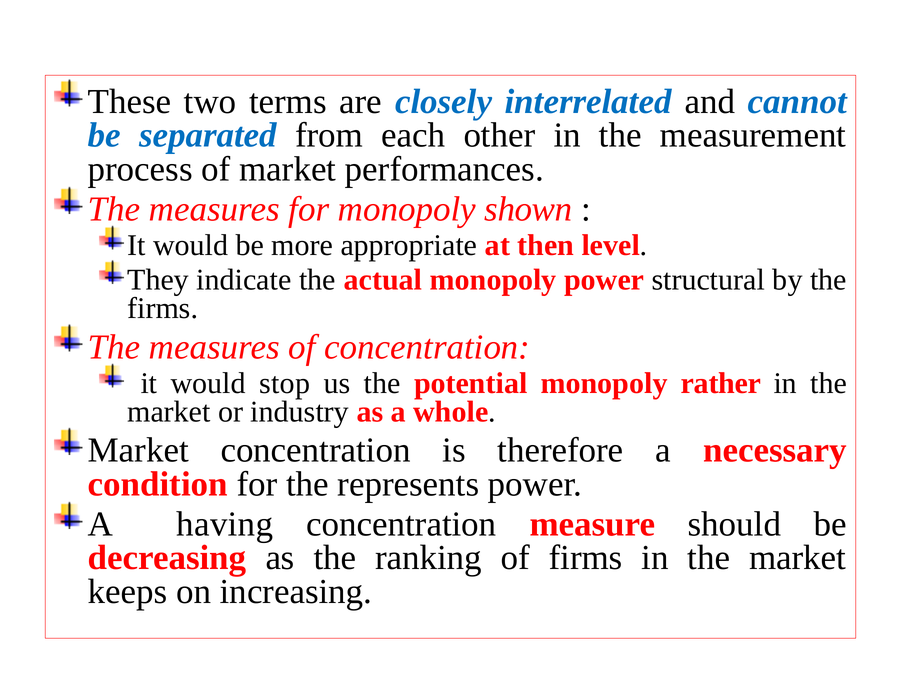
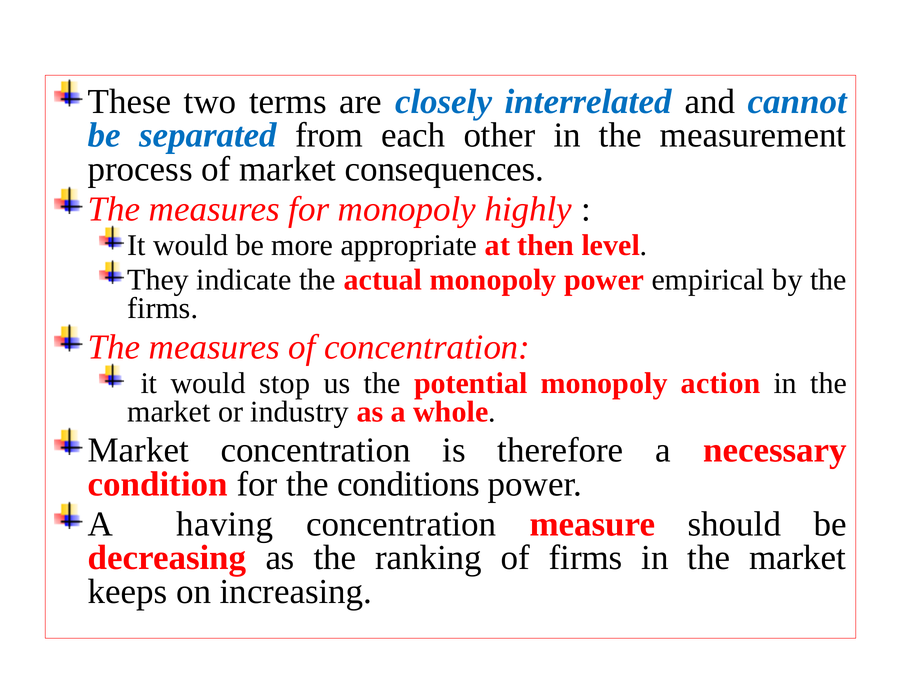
performances: performances -> consequences (444, 169)
shown: shown -> highly (528, 209)
structural: structural -> empirical (708, 280)
rather: rather -> action (721, 383)
represents: represents -> conditions (408, 484)
